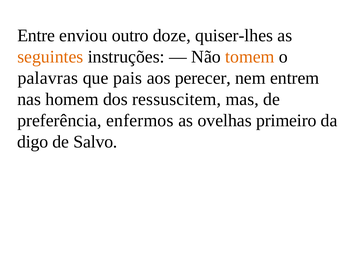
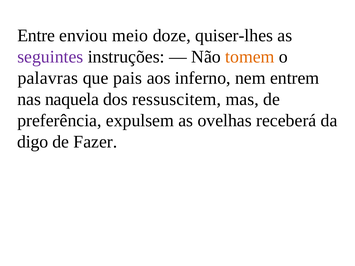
outro: outro -> meio (130, 35)
seguintes colour: orange -> purple (50, 57)
perecer: perecer -> inferno (203, 78)
homem: homem -> naquela (72, 99)
enfermos: enfermos -> expulsem (140, 121)
primeiro: primeiro -> receberá (286, 121)
Salvo: Salvo -> Fazer (95, 142)
